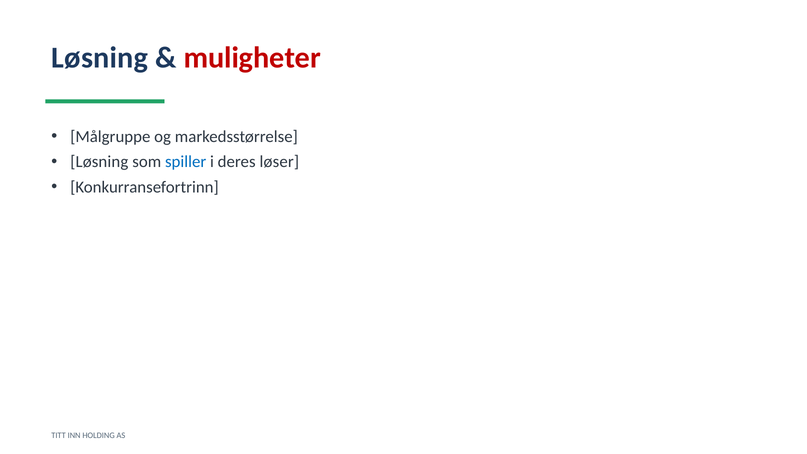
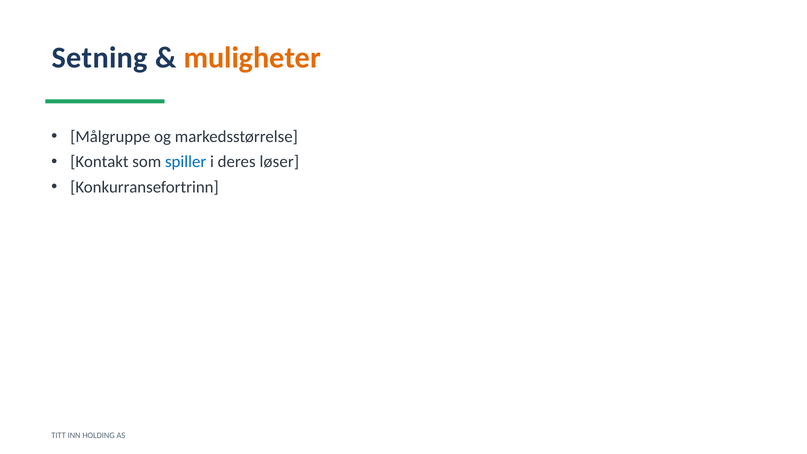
Løsning: Løsning -> Setning (100, 58)
muligheter colour: red -> orange (252, 58)
Løsning: Løsning -> Kontakt (99, 162)
